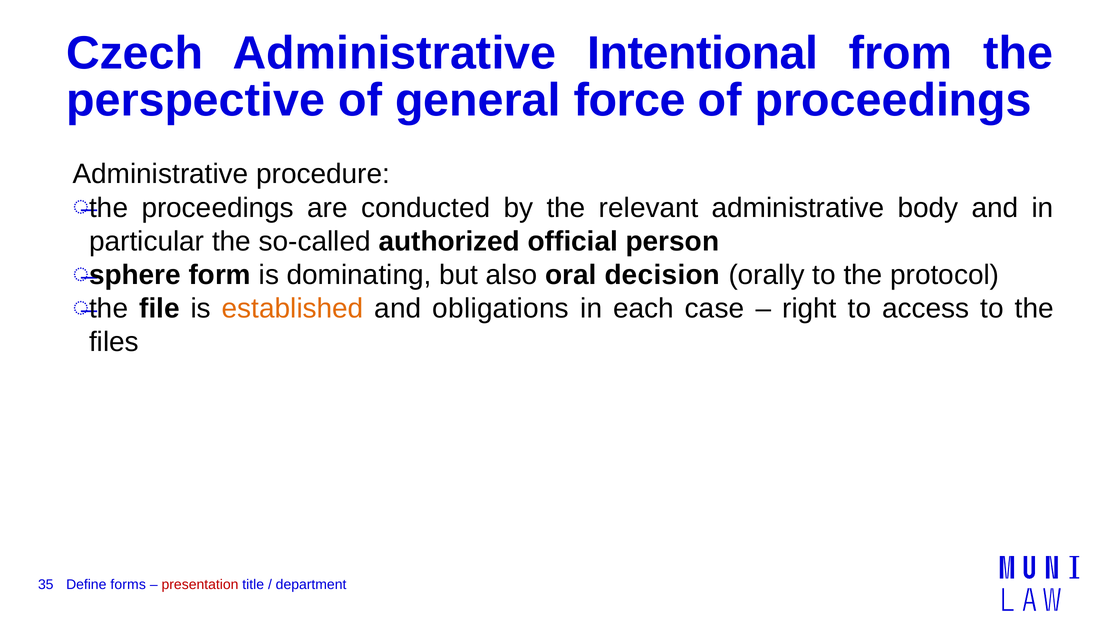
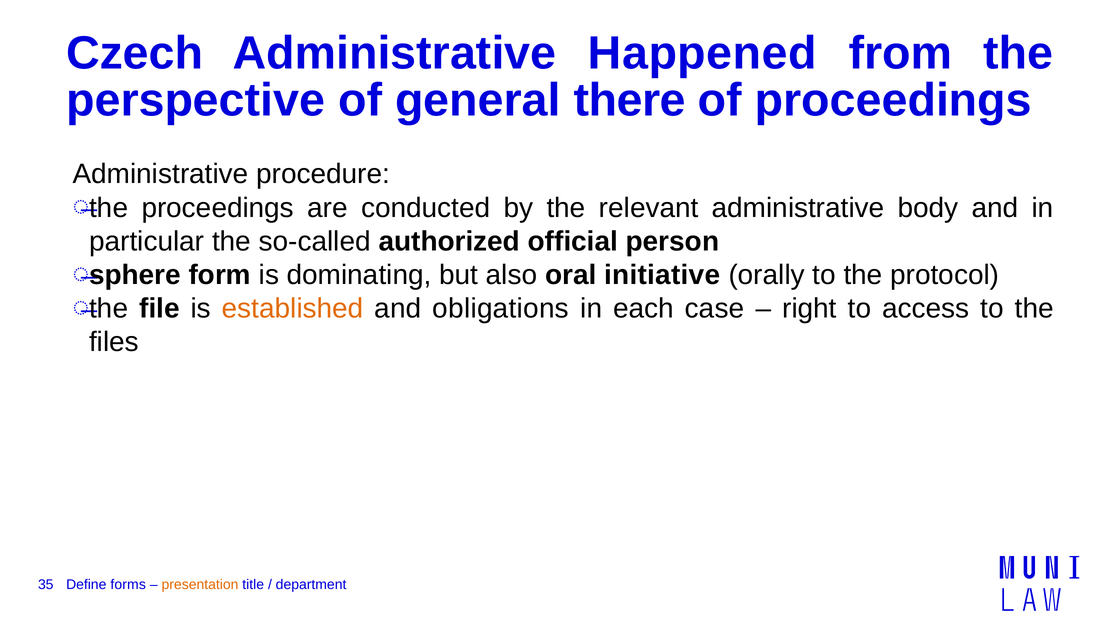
Intentional: Intentional -> Happened (702, 53)
force: force -> there (630, 100)
decision: decision -> initiative (662, 275)
presentation colour: red -> orange (200, 585)
